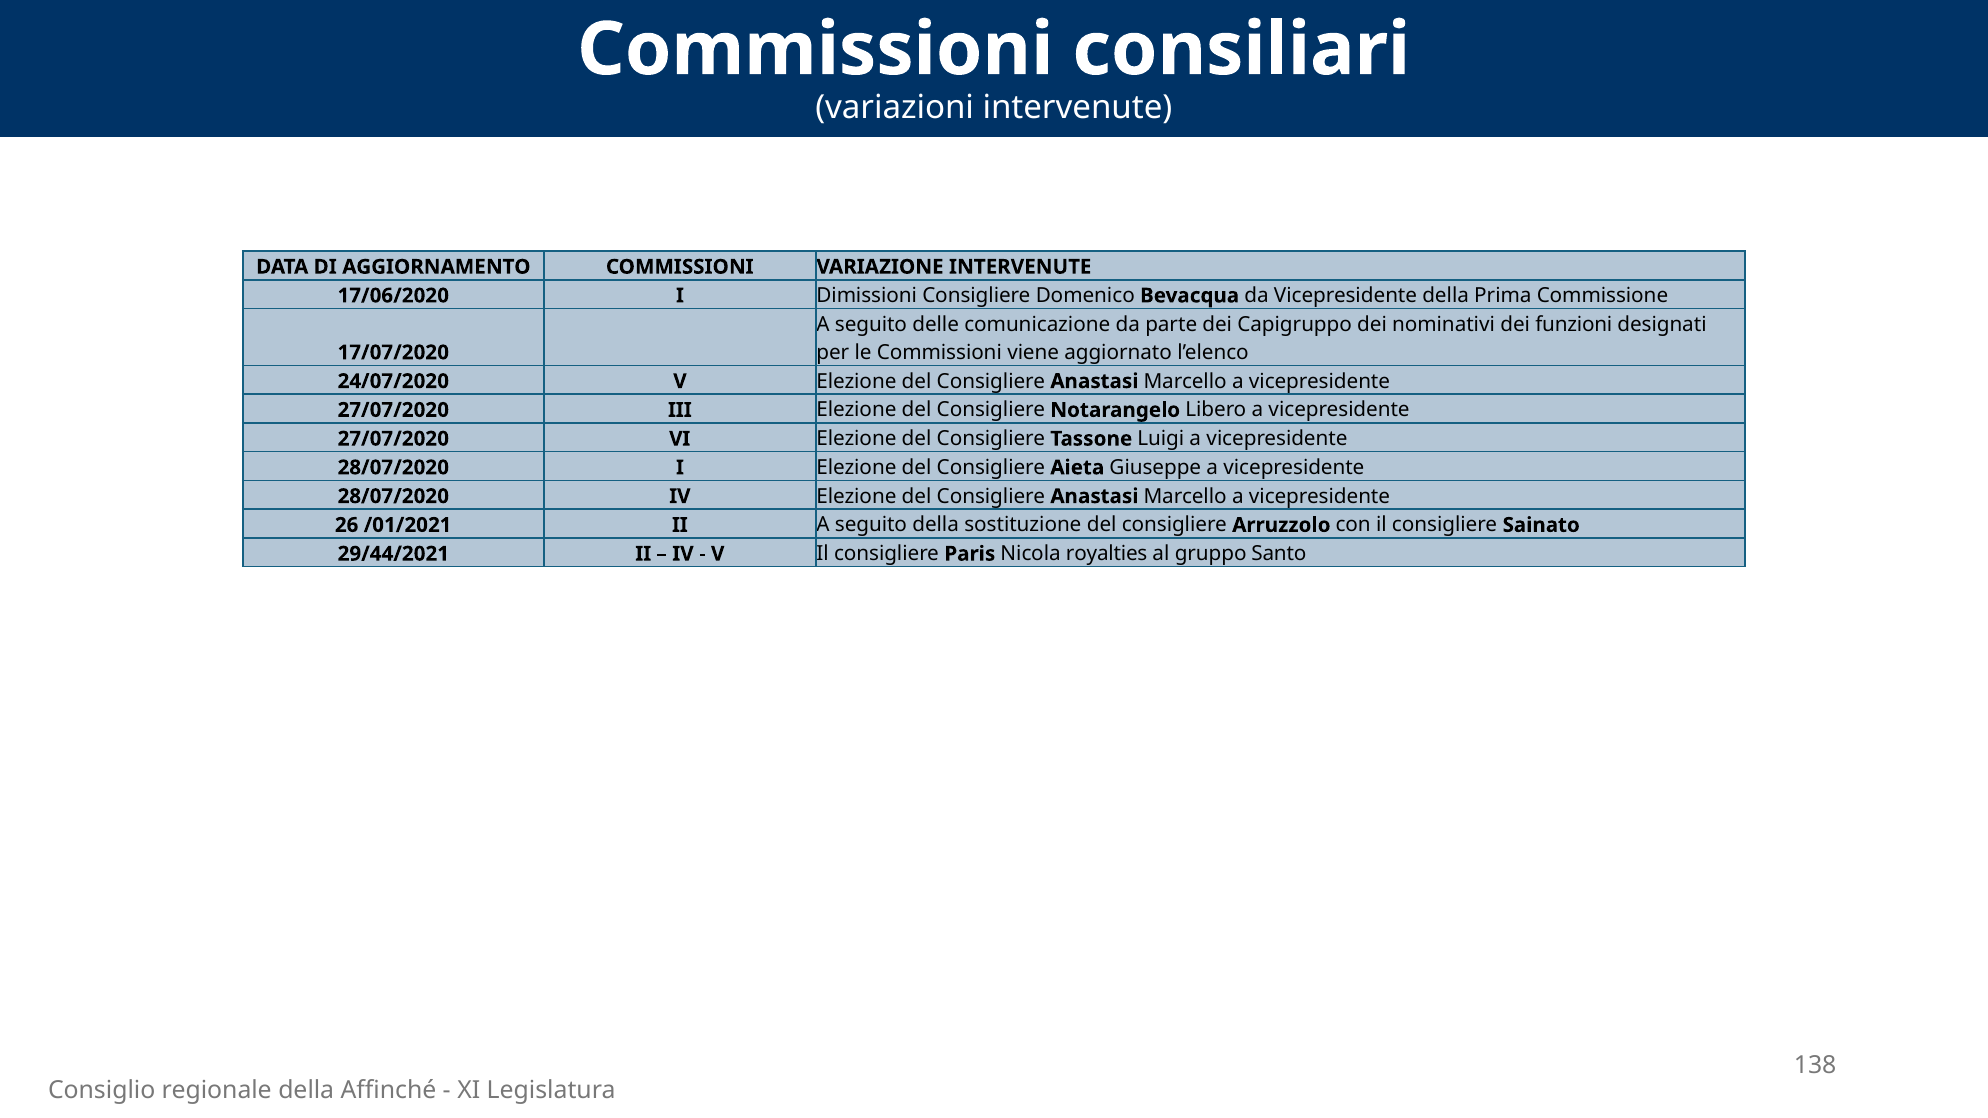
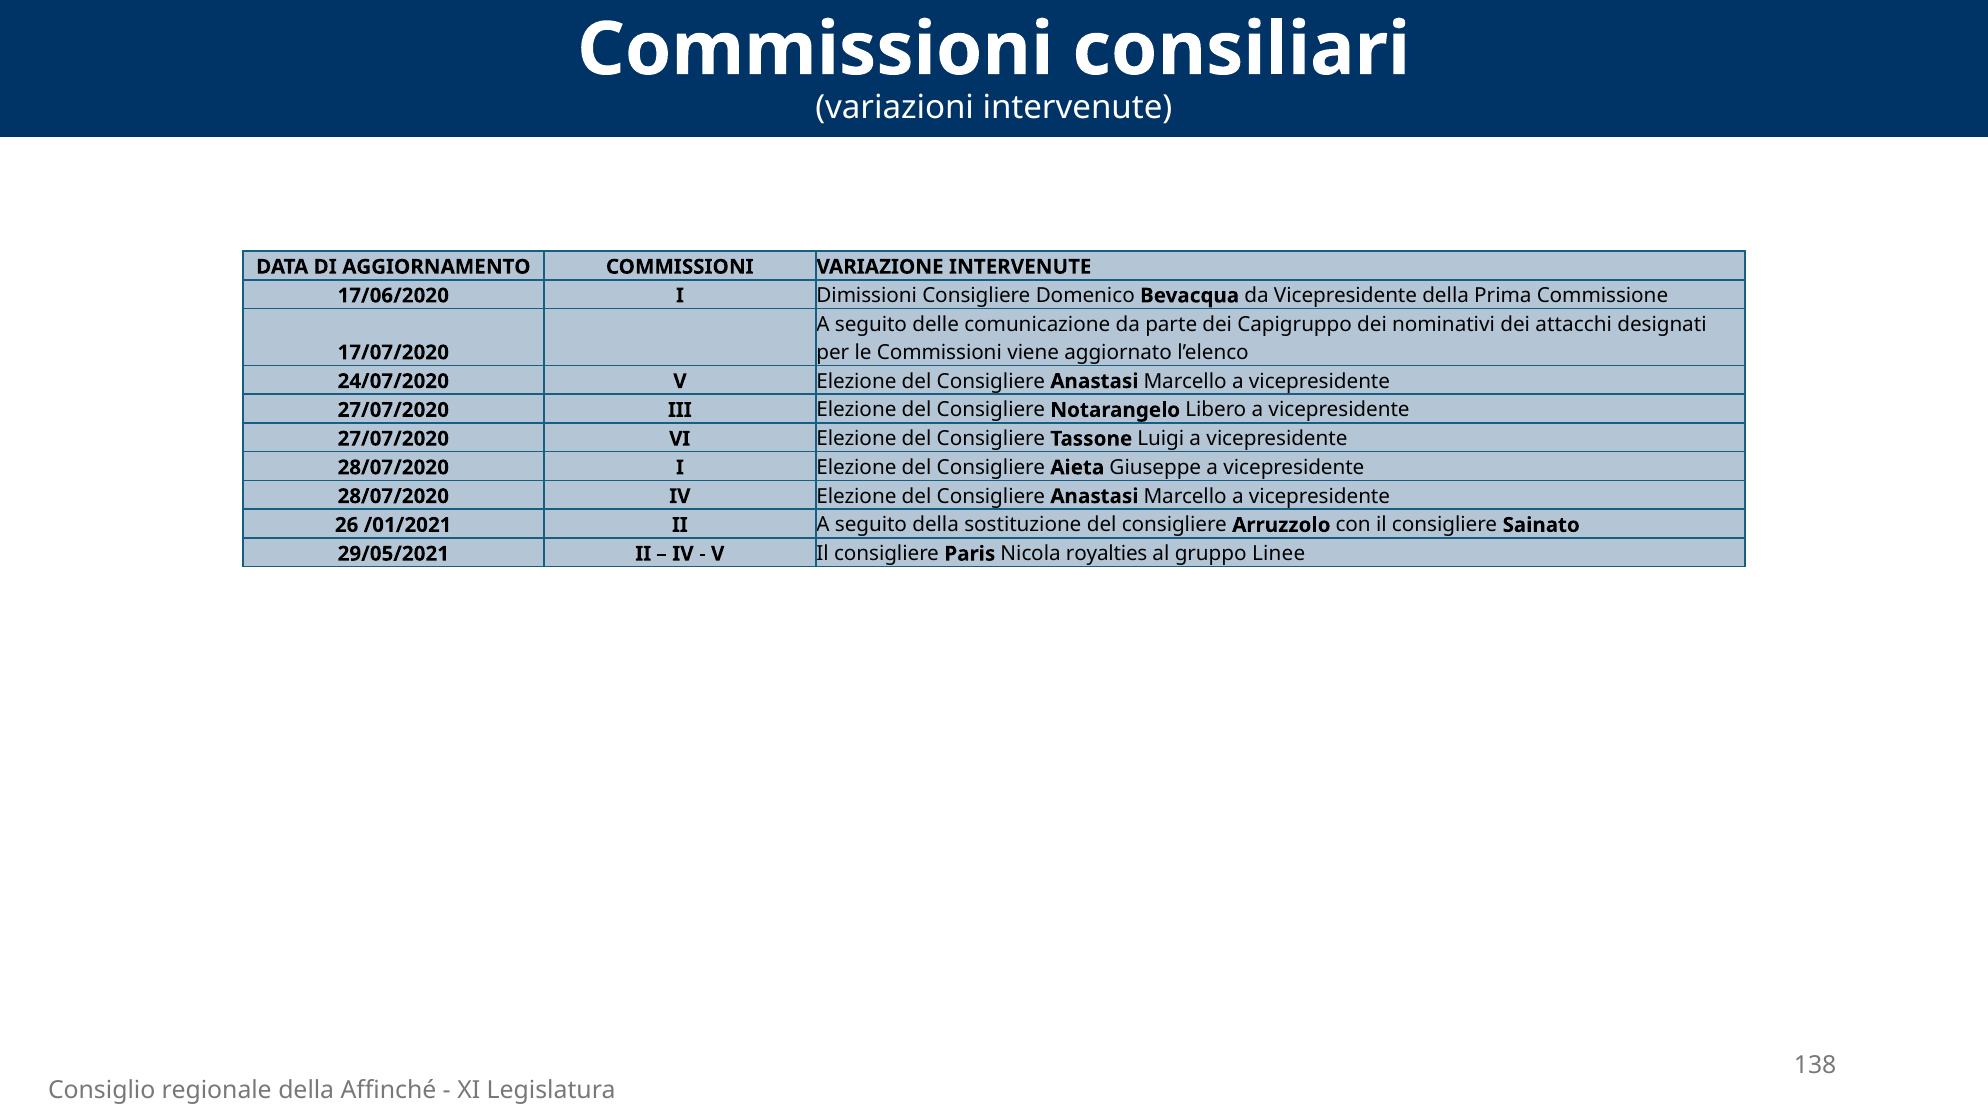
funzioni: funzioni -> attacchi (1574, 324)
29/44/2021: 29/44/2021 -> 29/05/2021 (393, 554)
Santo: Santo -> Linee (1279, 554)
